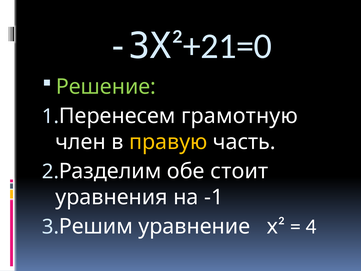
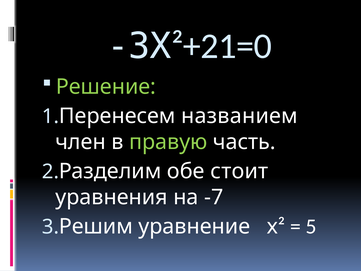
грамотную: грамотную -> названием (239, 116)
правую colour: yellow -> light green (168, 142)
-1: -1 -> -7 (214, 197)
4: 4 -> 5 (311, 226)
